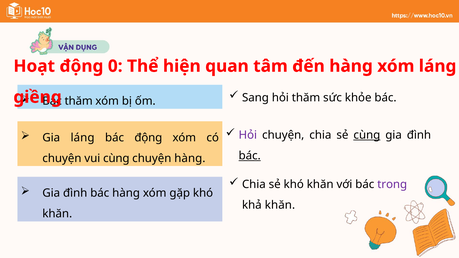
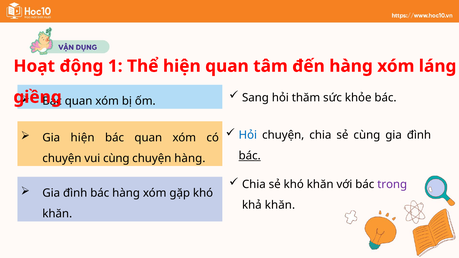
0: 0 -> 1 (115, 66)
thăm: thăm -> quan (79, 101)
Hỏi colour: purple -> blue (248, 135)
cùng underline: present -> none (367, 135)
Gia láng: láng -> hiện (83, 138)
động: động -> quan (148, 138)
